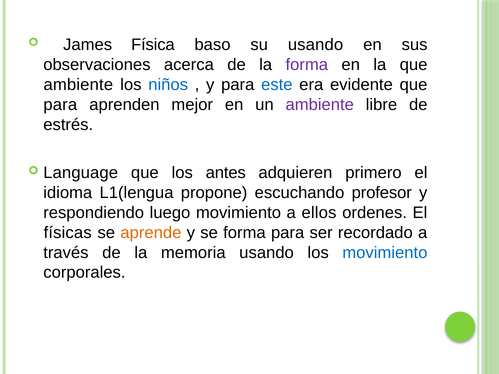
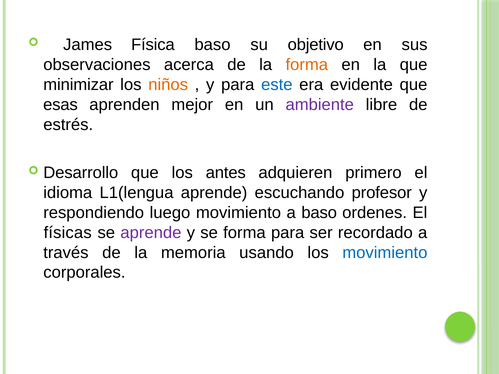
su usando: usando -> objetivo (316, 45)
forma colour: purple -> orange (307, 65)
ambiente: ambiente -> minimizar (78, 85)
niños colour: blue -> orange (168, 85)
para: para -> esas (60, 105)
Language: Language -> Desarrollo (81, 173)
L1(lengua propone: propone -> aprende (214, 193)
a ellos: ellos -> baso (319, 213)
aprende colour: orange -> purple (151, 233)
